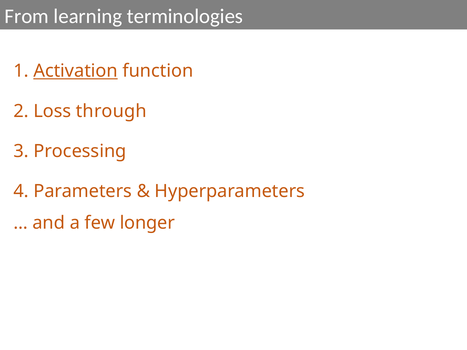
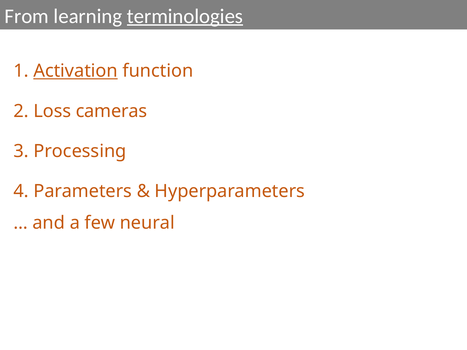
terminologies underline: none -> present (185, 16)
through: through -> cameras (111, 111)
longer: longer -> neural (147, 223)
